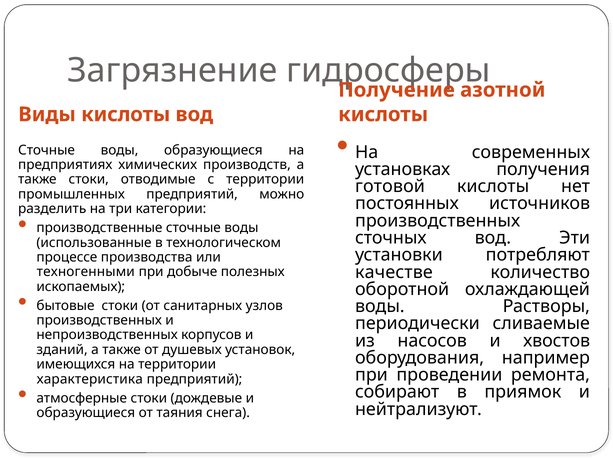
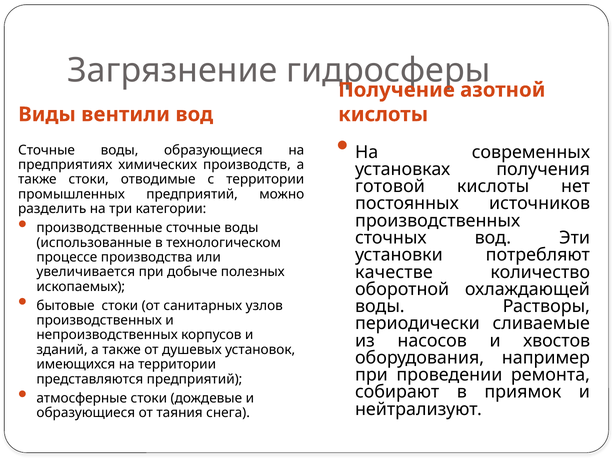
Виды кислоты: кислоты -> вентили (126, 115)
техногенными: техногенными -> увеличивается (86, 272)
характеристика: характеристика -> представляются (90, 380)
